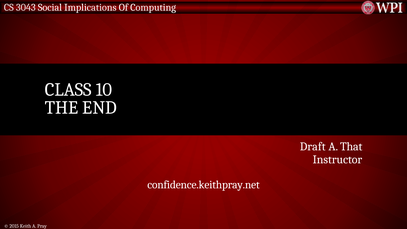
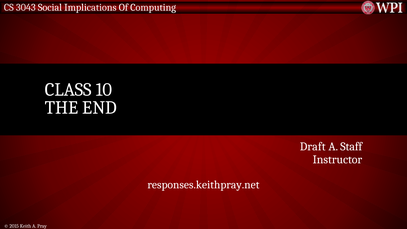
That: That -> Staff (351, 147)
confidence.keithpray.net: confidence.keithpray.net -> responses.keithpray.net (203, 185)
